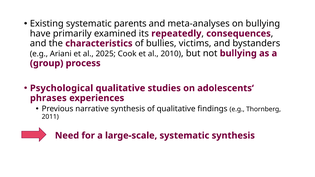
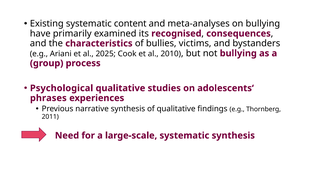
parents: parents -> content (130, 24)
repeatedly: repeatedly -> recognised (176, 34)
